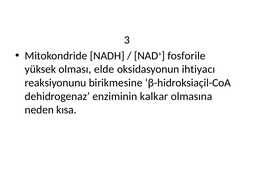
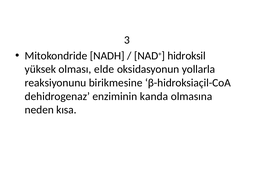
fosforile: fosforile -> hidroksil (187, 56)
ihtiyacı: ihtiyacı -> yollarla (199, 69)
kalkar: kalkar -> kanda (154, 97)
